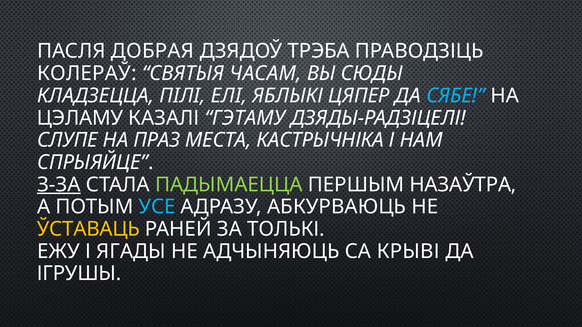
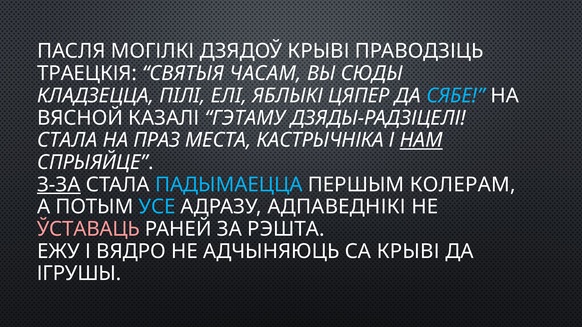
ДОБРАЯ: ДОБРАЯ -> МОГІЛКІ (153, 51)
ДЗЯДОЎ ТРЭБА: ТРЭБА -> КРЫВІ (319, 51)
КОЛЕРАЎ: КОЛЕРАЎ -> ТРАЕЦКІЯ (87, 74)
ЦЭЛАМУ: ЦЭЛАМУ -> ВЯСНОЙ (80, 118)
СЛУПЕ: СЛУПЕ -> СТАЛА (67, 140)
НАМ underline: none -> present (421, 140)
ПАДЫМАЕЦЦА colour: light green -> light blue (229, 185)
НАЗАЎТРА: НАЗАЎТРА -> КОЛЕРАМ (463, 185)
АБКУРВАЮЦЬ: АБКУРВАЮЦЬ -> АДПАВЕДНІКІ (337, 207)
ЎСТАВАЦЬ colour: yellow -> pink (88, 229)
ТОЛЬКІ: ТОЛЬКІ -> РЭШТА (286, 229)
ЯГАДЫ: ЯГАДЫ -> ВЯДРО (131, 252)
